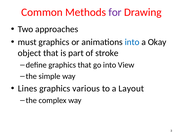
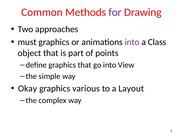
into colour: blue -> purple (132, 42)
Okay: Okay -> Class (157, 42)
stroke: stroke -> points (107, 53)
Lines: Lines -> Okay (28, 89)
